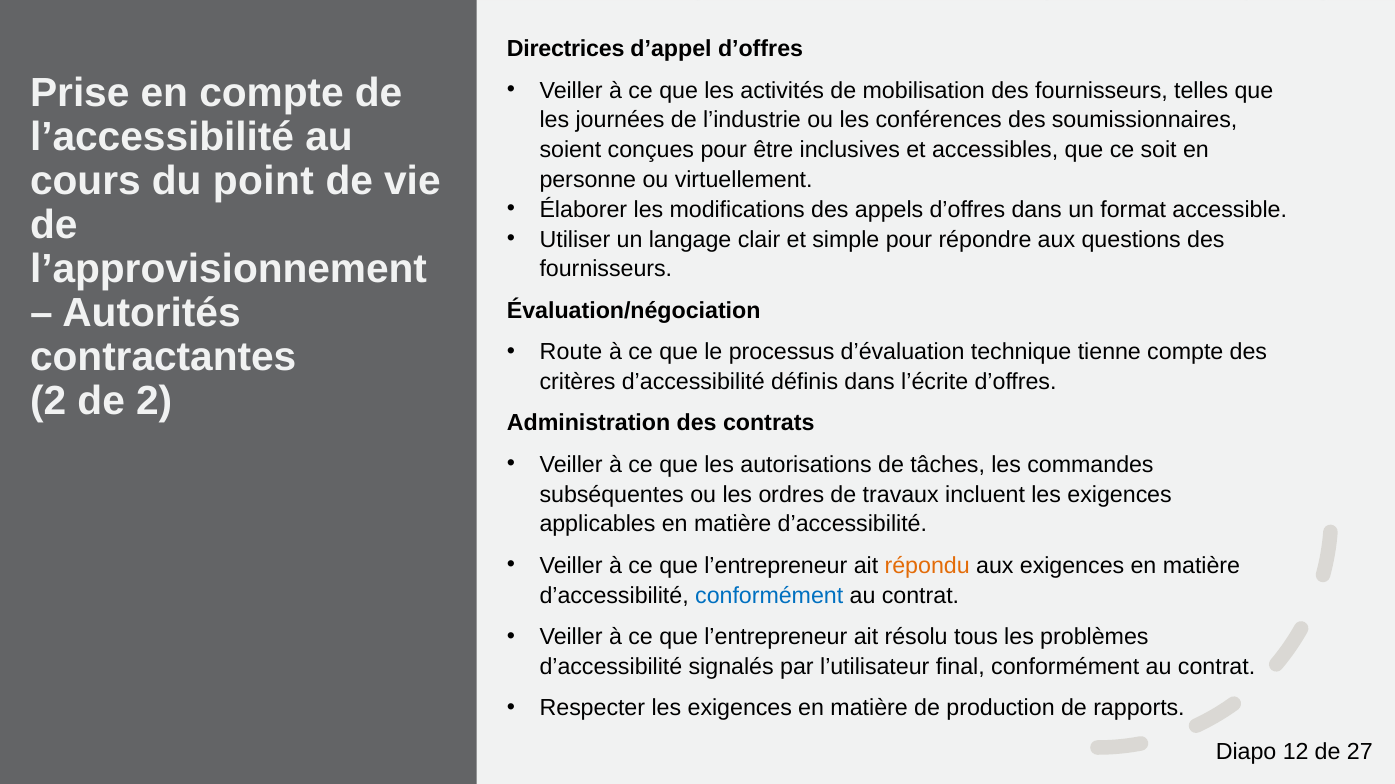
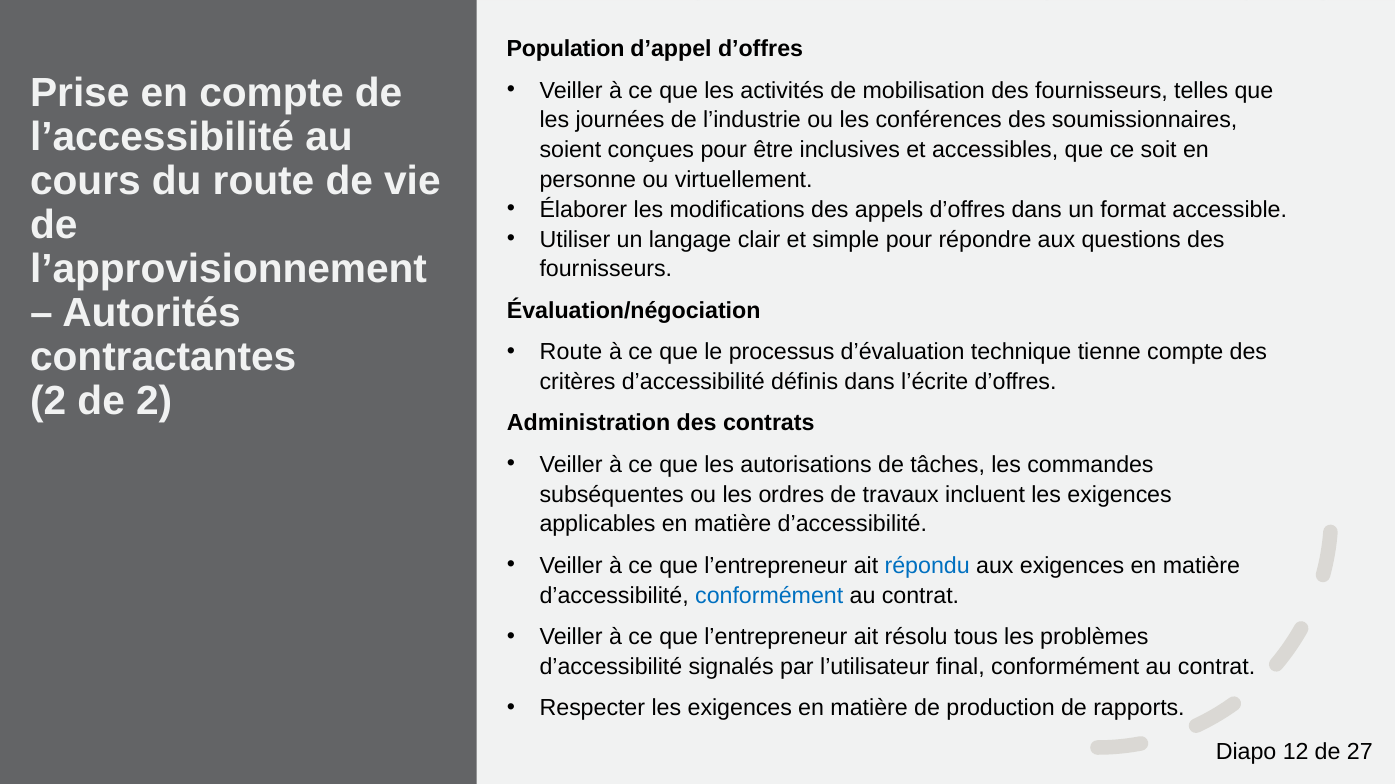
Directrices: Directrices -> Population (566, 49)
du point: point -> route (264, 181)
répondu colour: orange -> blue (927, 566)
